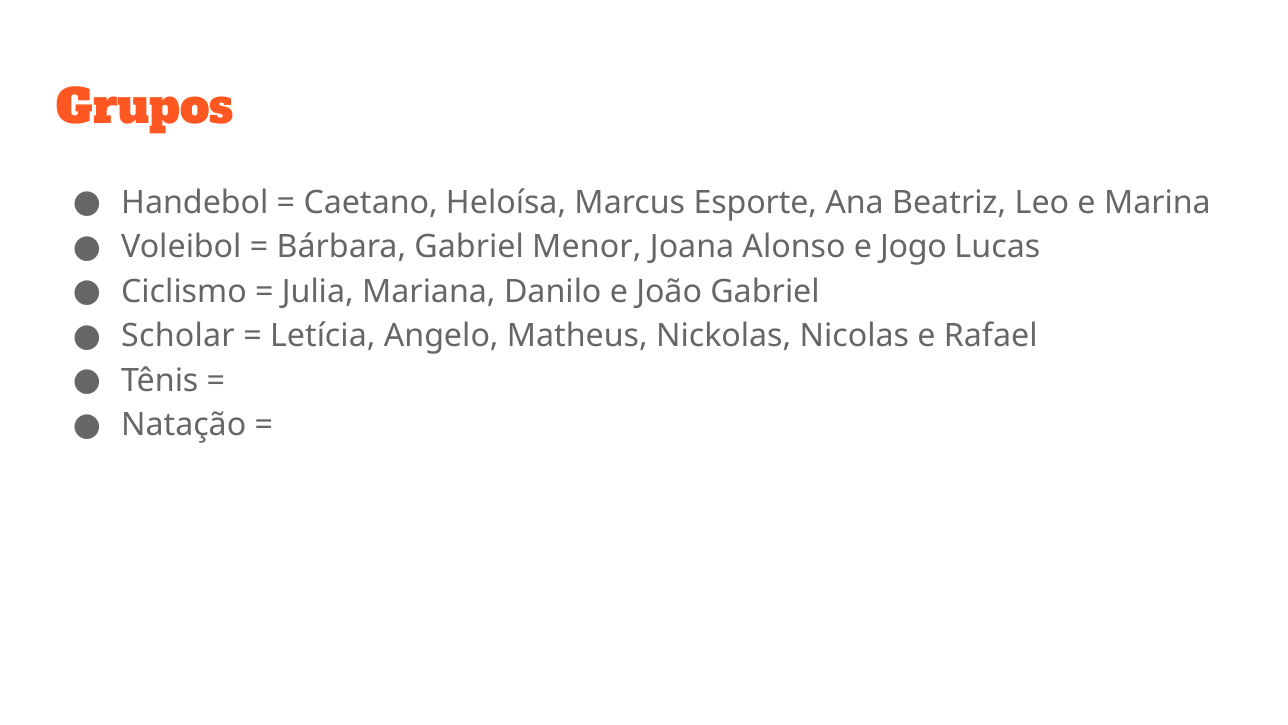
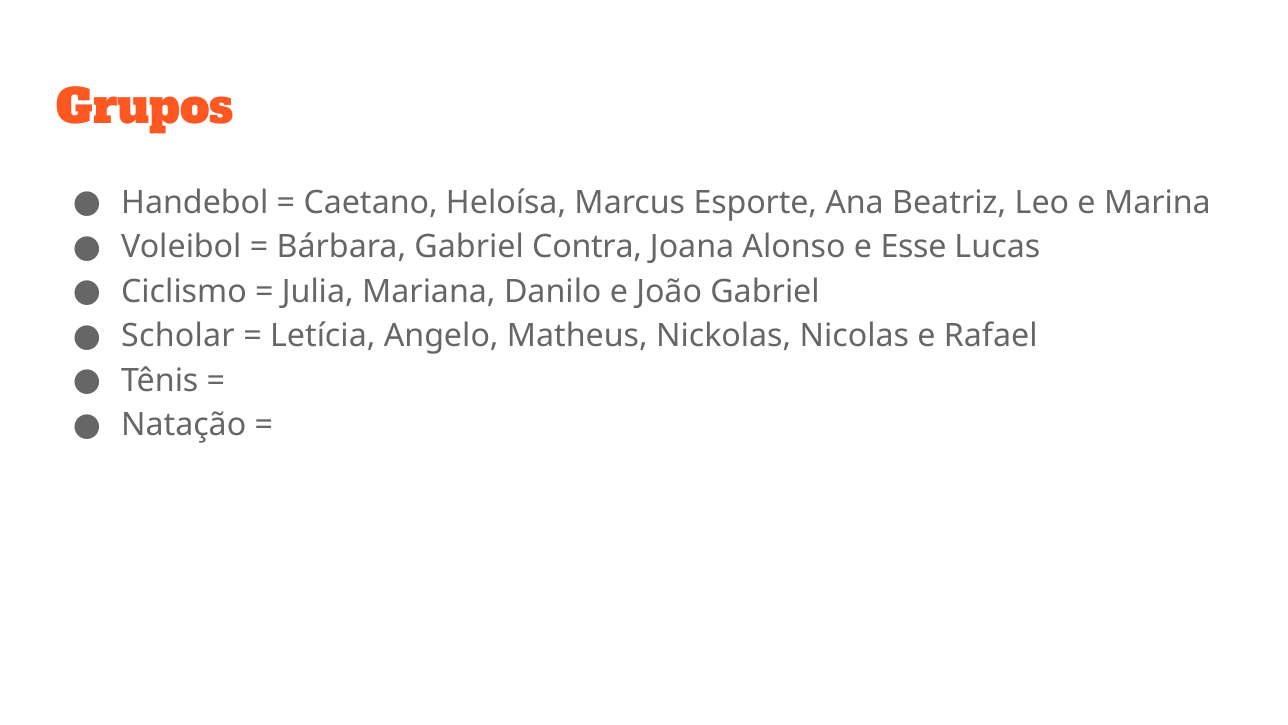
Menor: Menor -> Contra (587, 247)
Jogo: Jogo -> Esse (913, 247)
